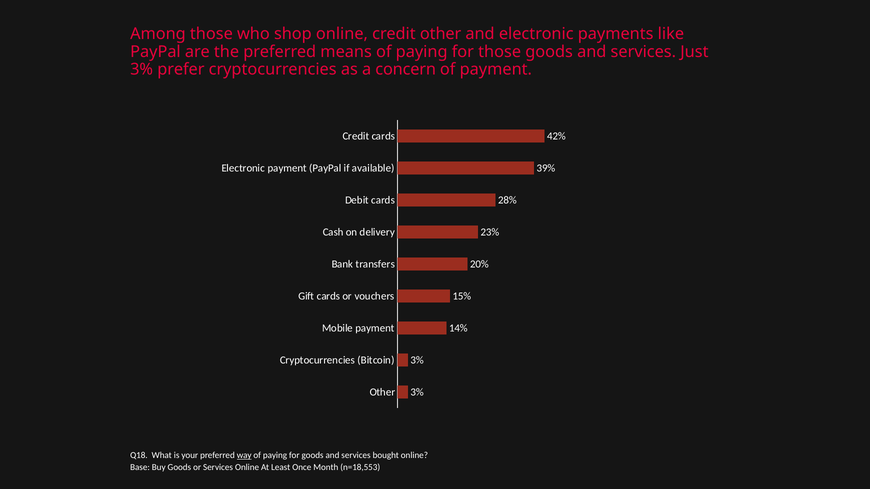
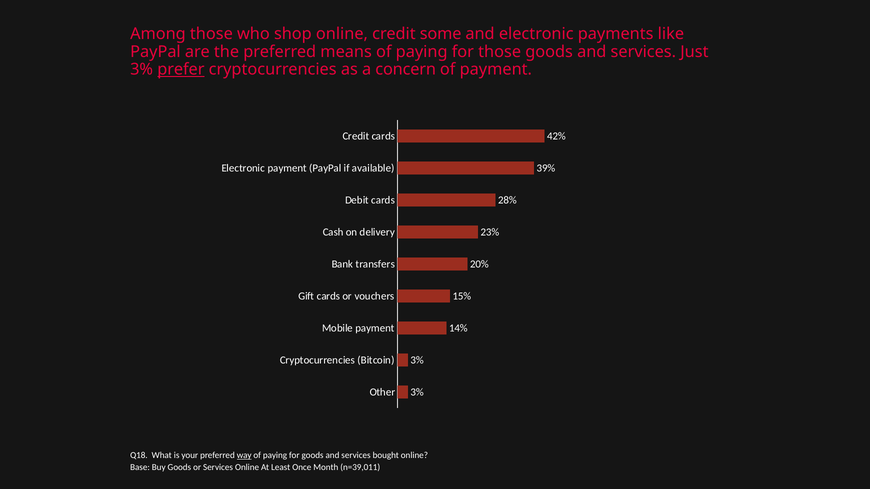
credit other: other -> some (441, 34)
prefer underline: none -> present (181, 69)
n=18,553: n=18,553 -> n=39,011 (360, 468)
